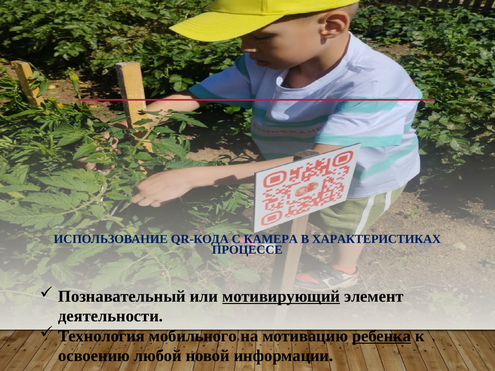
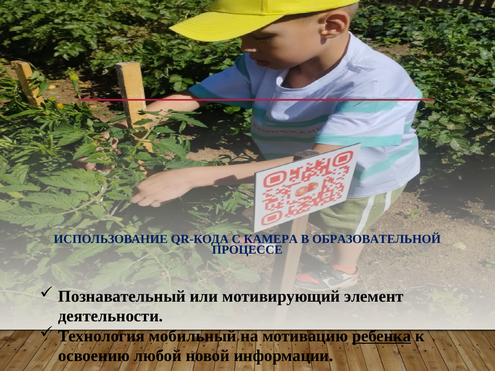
ХАРАКТЕРИСТИКАХ: ХАРАКТЕРИСТИКАХ -> ОБРАЗОВАТЕЛЬНОЙ (377, 239)
мотивирующий underline: present -> none (281, 297)
мобильного: мобильного -> мобильный (193, 336)
